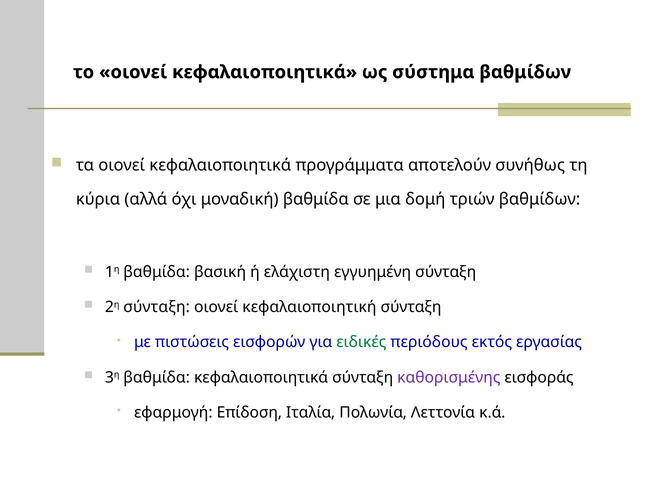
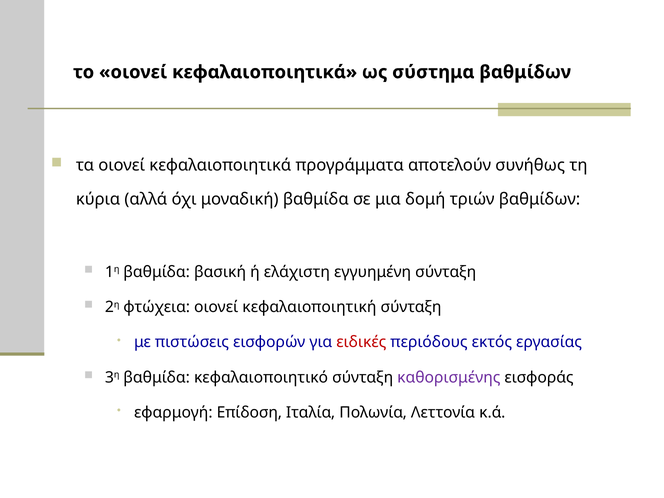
2η σύνταξη: σύνταξη -> φτώχεια (157, 307)
ειδικές colour: green -> red (361, 342)
βαθμίδα κεφαλαιοποιητικά: κεφαλαιοποιητικά -> κεφαλαιοποιητικό (261, 377)
